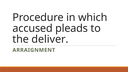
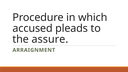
deliver: deliver -> assure (50, 39)
